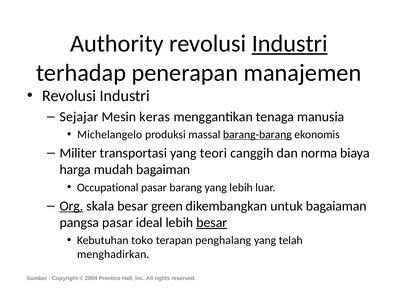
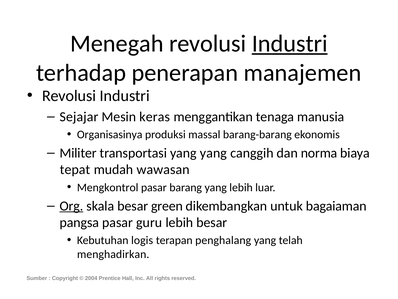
Authority: Authority -> Menegah (117, 44)
Michelangelo: Michelangelo -> Organisasinya (110, 134)
barang-barang underline: present -> none (257, 134)
yang teori: teori -> yang (213, 153)
harga: harga -> tepat (75, 169)
bagaiman: bagaiman -> wawasan (163, 169)
Occupational: Occupational -> Mengkontrol (108, 187)
ideal: ideal -> guru (149, 222)
besar underline: present -> none (212, 222)
toko: toko -> logis (142, 240)
